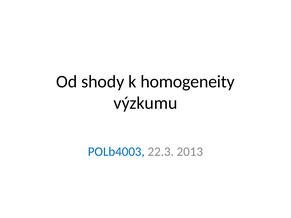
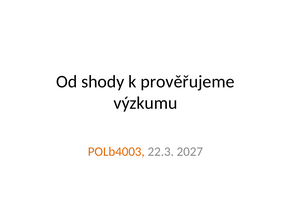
homogeneity: homogeneity -> prověřujeme (187, 82)
POLb4003 colour: blue -> orange (116, 152)
2013: 2013 -> 2027 (190, 152)
